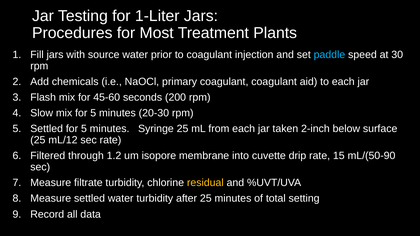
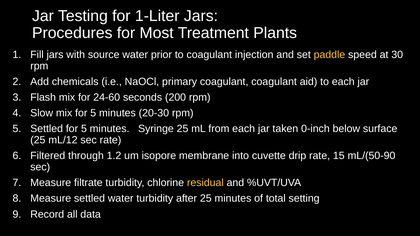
paddle colour: light blue -> yellow (329, 55)
45-60: 45-60 -> 24-60 (107, 97)
2-inch: 2-inch -> 0-inch (315, 129)
